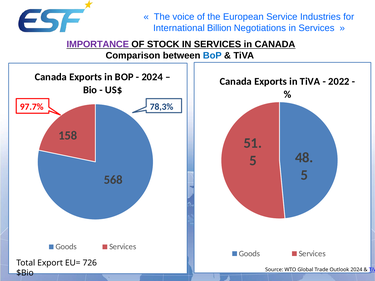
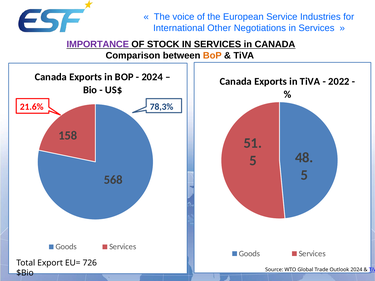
Billion: Billion -> Other (219, 28)
BoP colour: blue -> orange (212, 56)
97.7%: 97.7% -> 21.6% (32, 107)
